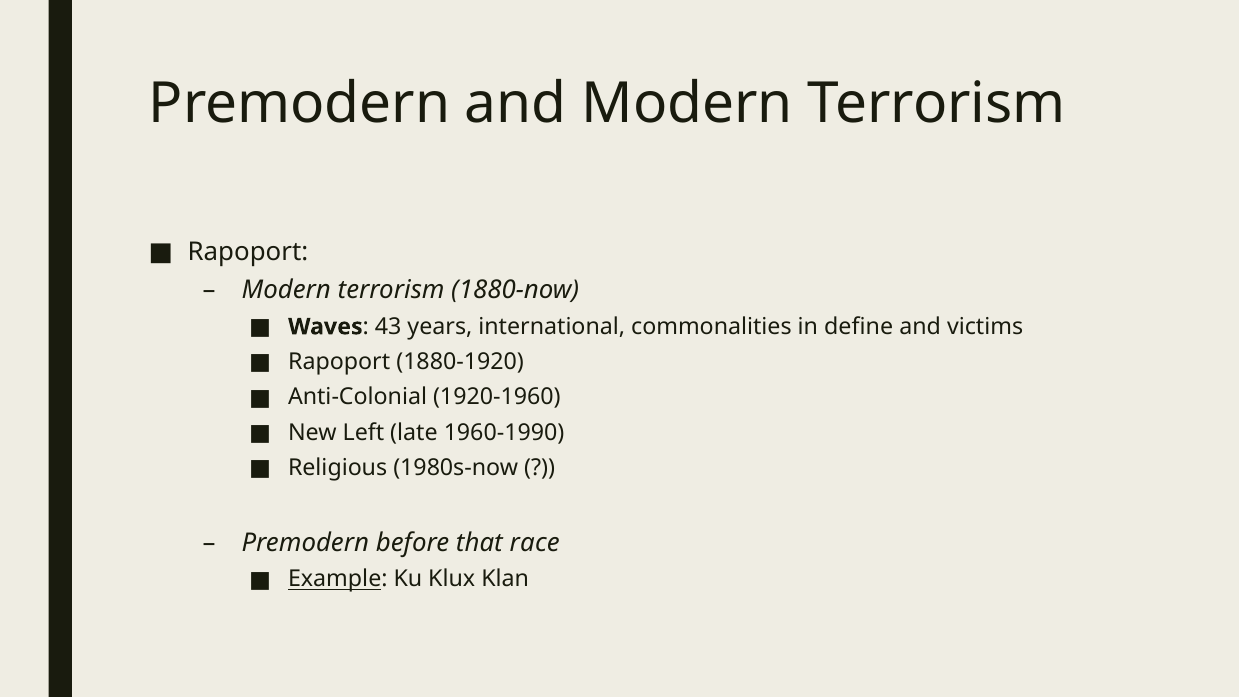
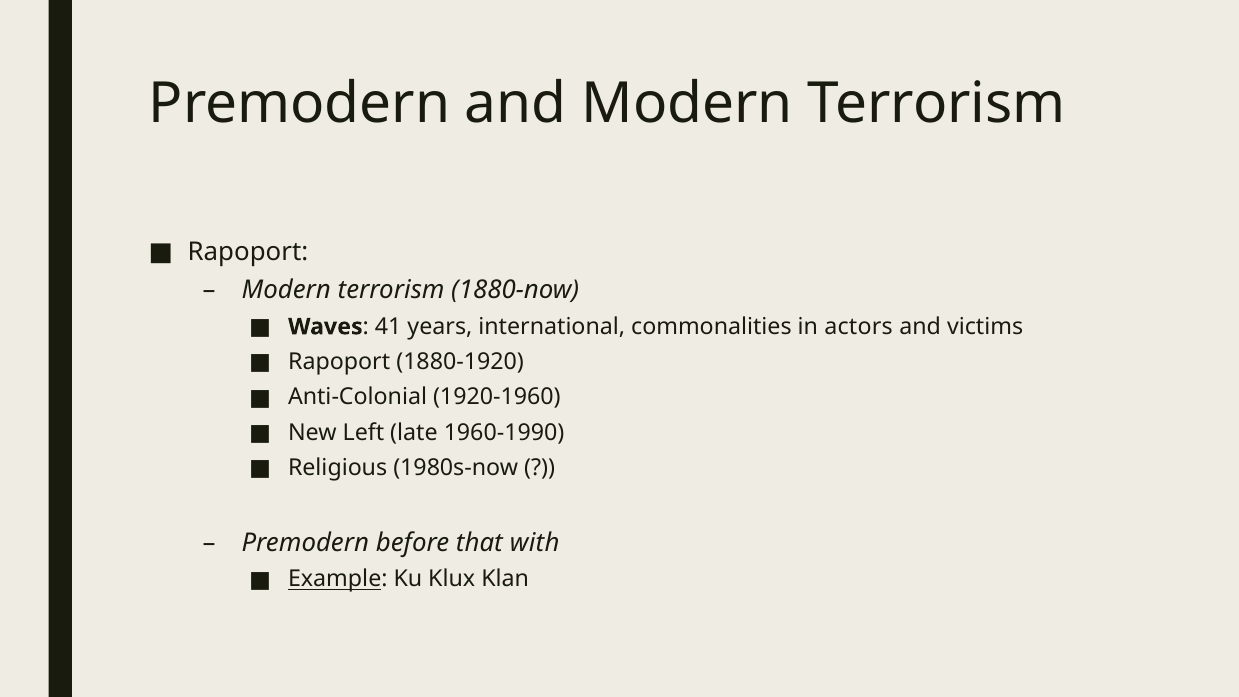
43: 43 -> 41 (388, 327)
define: define -> actors (859, 327)
race: race -> with (535, 543)
